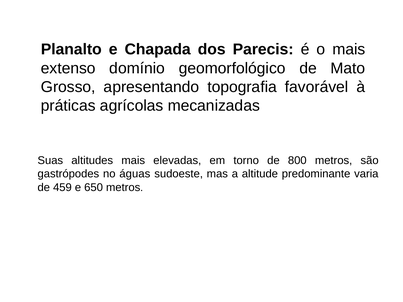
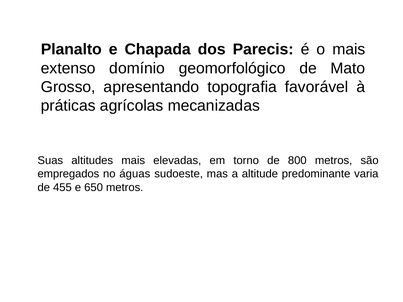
gastrópodes: gastrópodes -> empregados (68, 174)
459: 459 -> 455 (62, 187)
